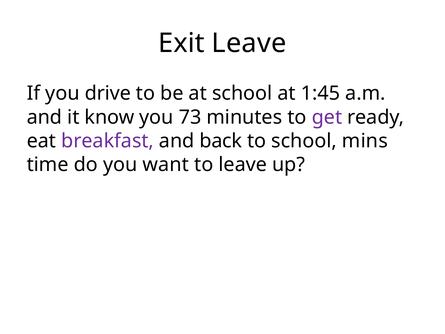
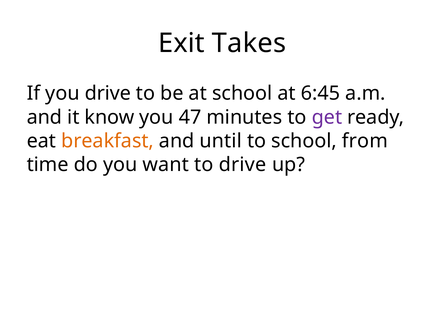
Exit Leave: Leave -> Takes (249, 43)
1:45: 1:45 -> 6:45 (320, 93)
73: 73 -> 47 (190, 117)
breakfast colour: purple -> orange (108, 141)
back: back -> until (221, 141)
mins: mins -> from (365, 141)
to leave: leave -> drive (243, 165)
